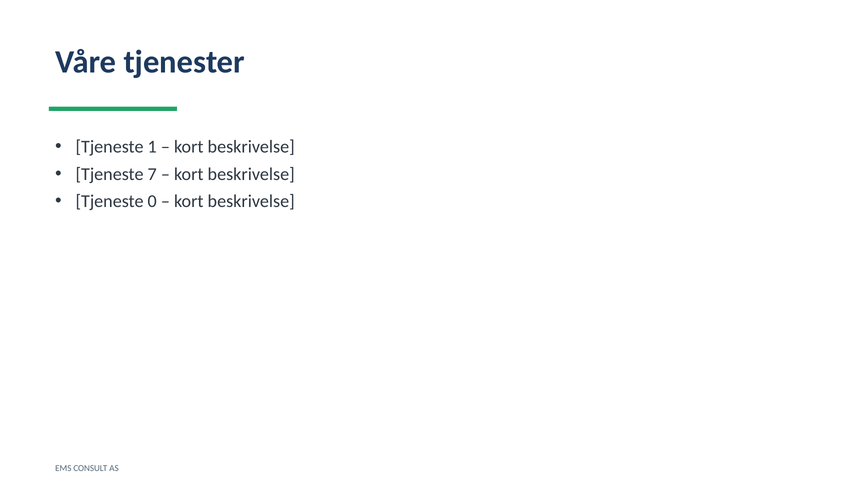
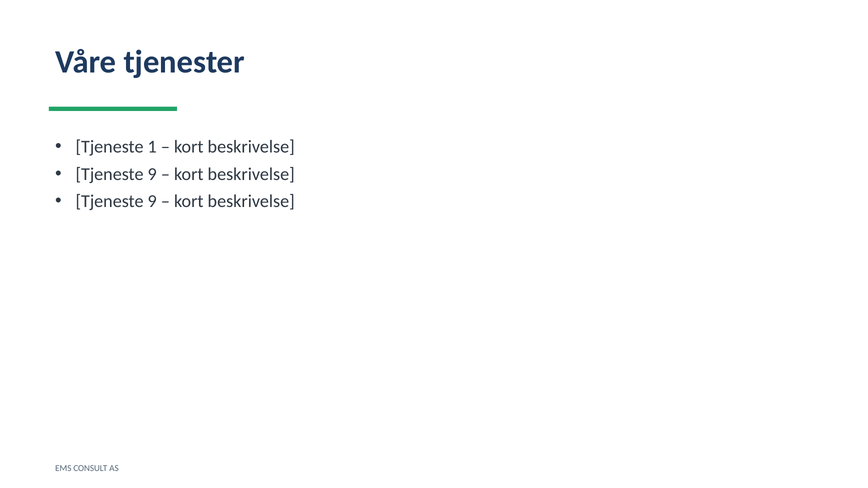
7: 7 -> 9 (152, 174)
0: 0 -> 9 (152, 201)
